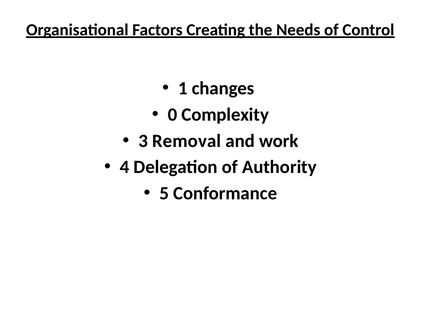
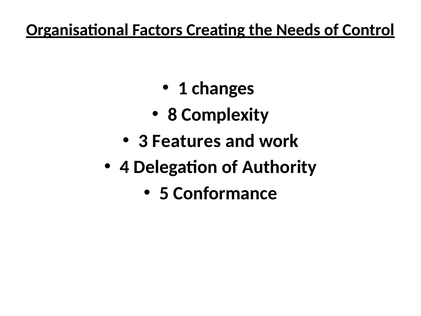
0: 0 -> 8 (172, 115)
Removal: Removal -> Features (187, 141)
